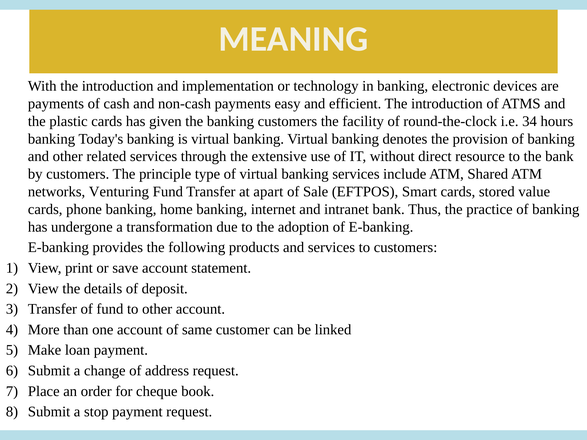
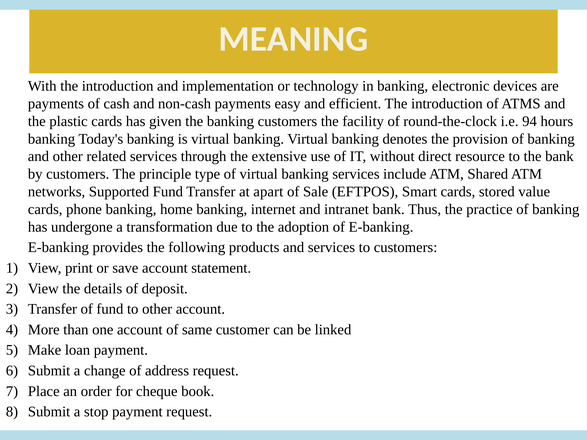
34: 34 -> 94 (530, 121)
Venturing: Venturing -> Supported (119, 192)
